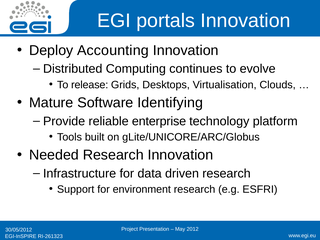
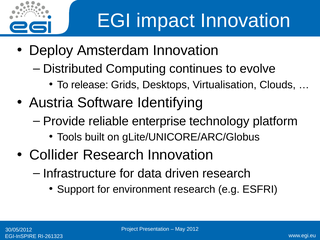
portals: portals -> impact (166, 21)
Accounting: Accounting -> Amsterdam (113, 50)
Mature: Mature -> Austria (51, 103)
Needed: Needed -> Collider (54, 155)
